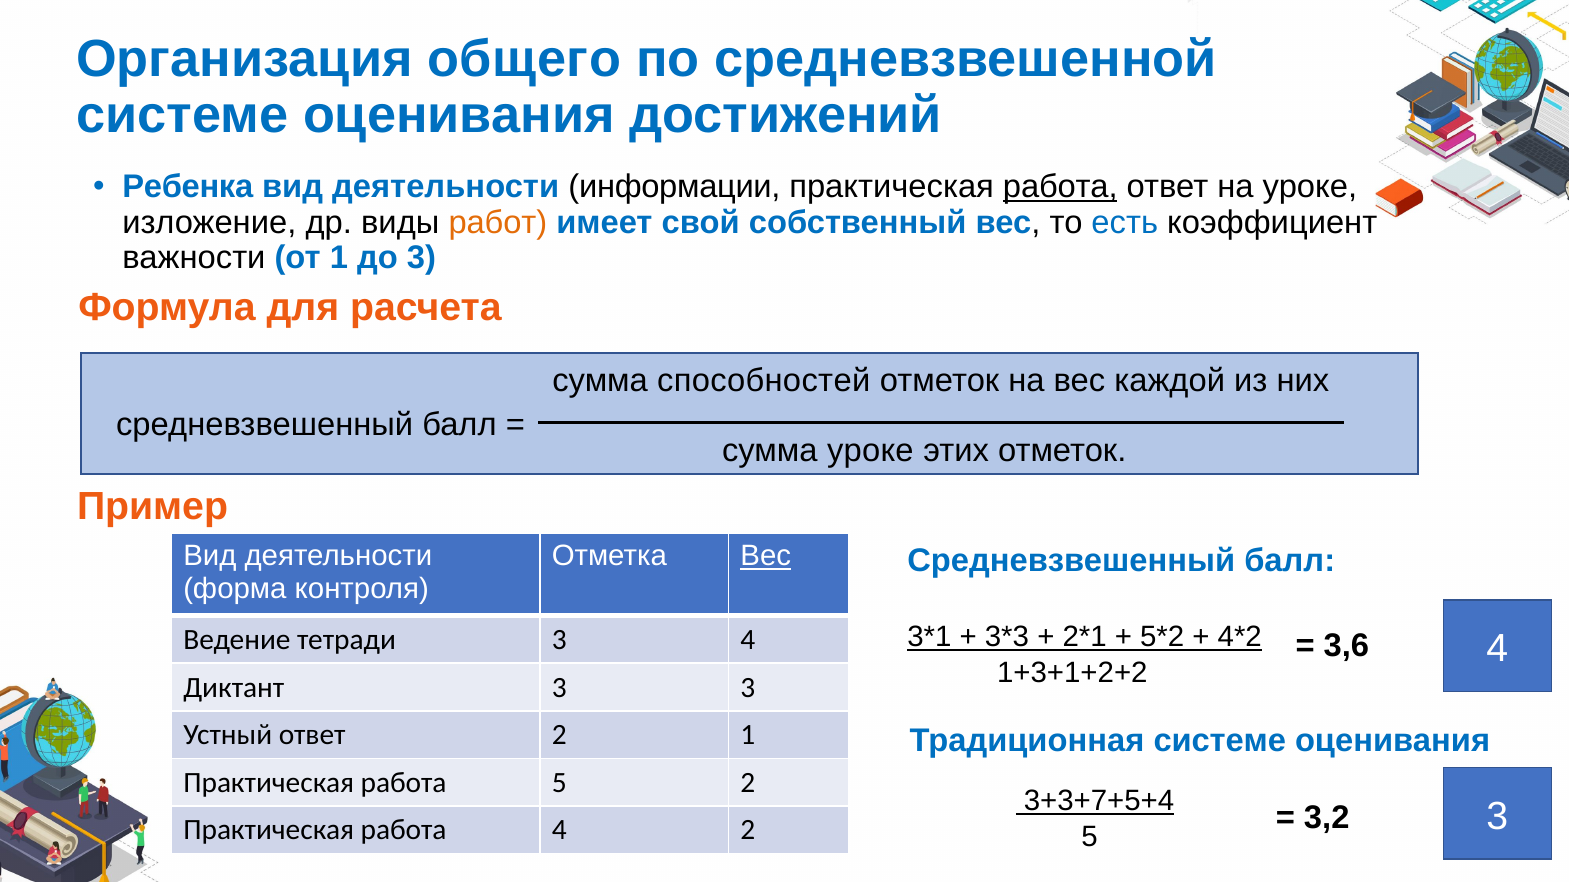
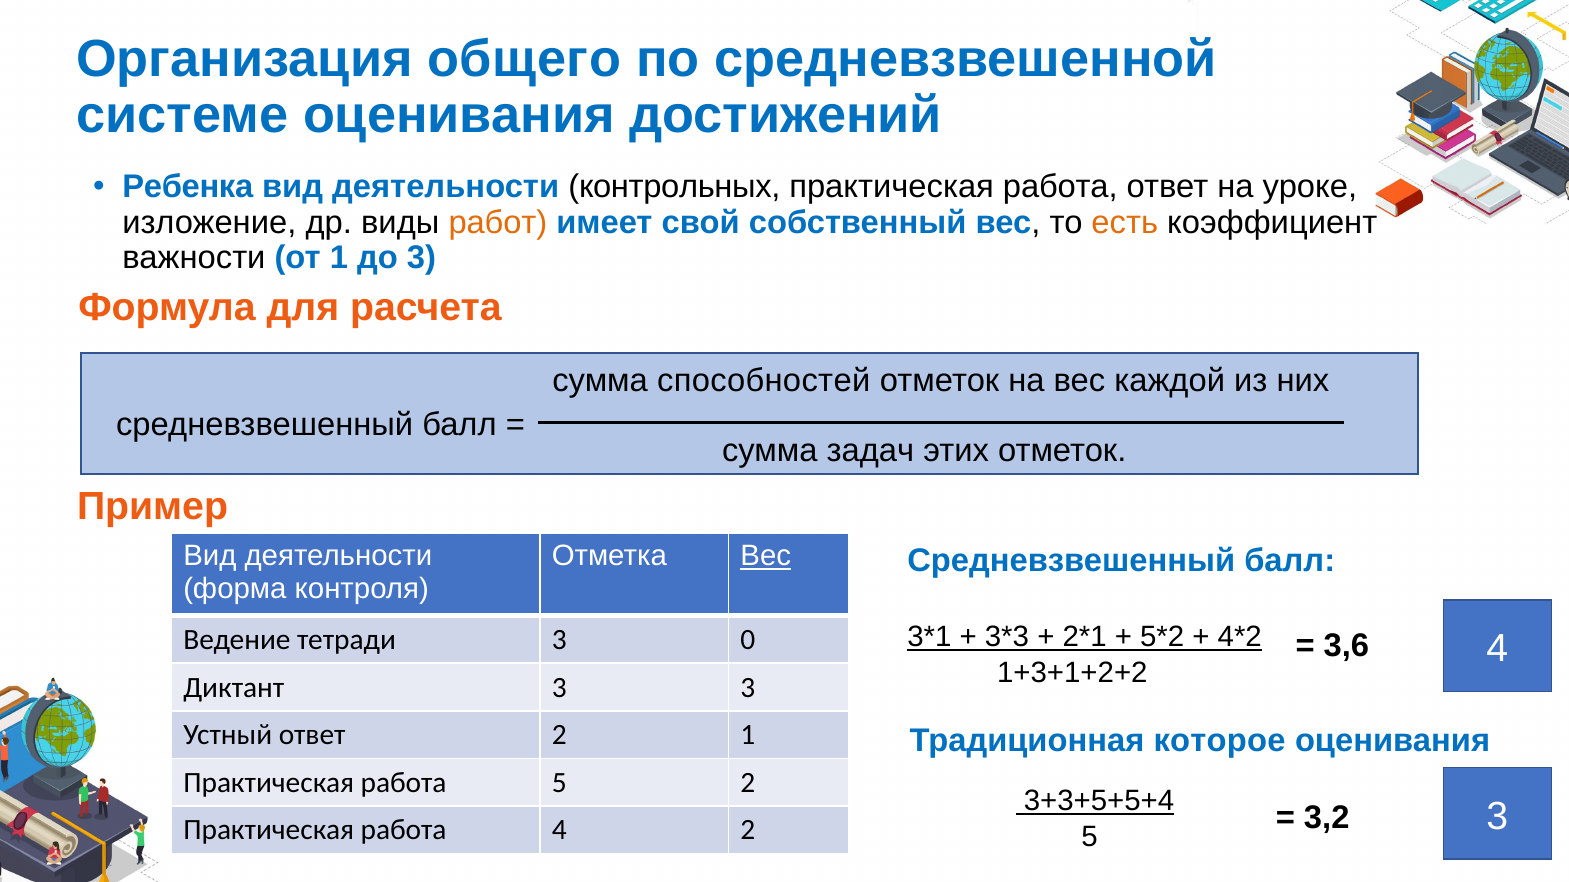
информации: информации -> контрольных (674, 187)
работа underline: present -> none (1060, 187)
есть colour: blue -> orange (1125, 223)
сумма уроке: уроке -> задач (870, 451)
3 4: 4 -> 0 (748, 640)
Традиционная системе: системе -> которое (1220, 741)
3+3+7+5+4: 3+3+7+5+4 -> 3+3+5+5+4 (1099, 802)
